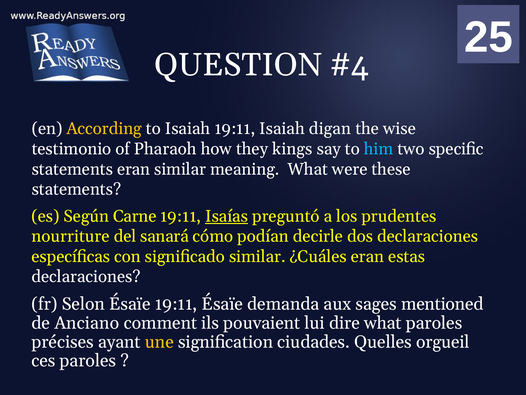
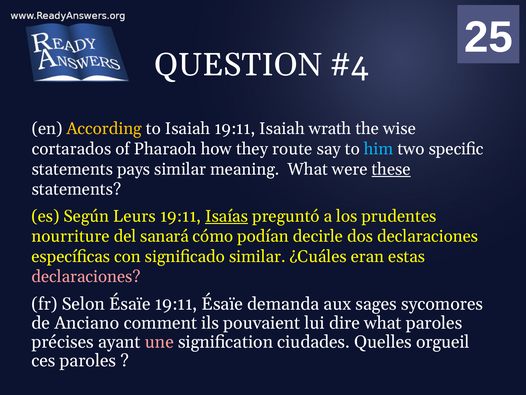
digan: digan -> wrath (330, 129)
testimonio: testimonio -> cortarados (72, 149)
kings: kings -> route (292, 149)
statements eran: eran -> pays (134, 169)
these underline: none -> present (391, 169)
Carne: Carne -> Leurs (135, 216)
declaraciones colour: white -> pink (86, 276)
mentioned: mentioned -> sycomores (442, 304)
une colour: yellow -> pink (159, 341)
